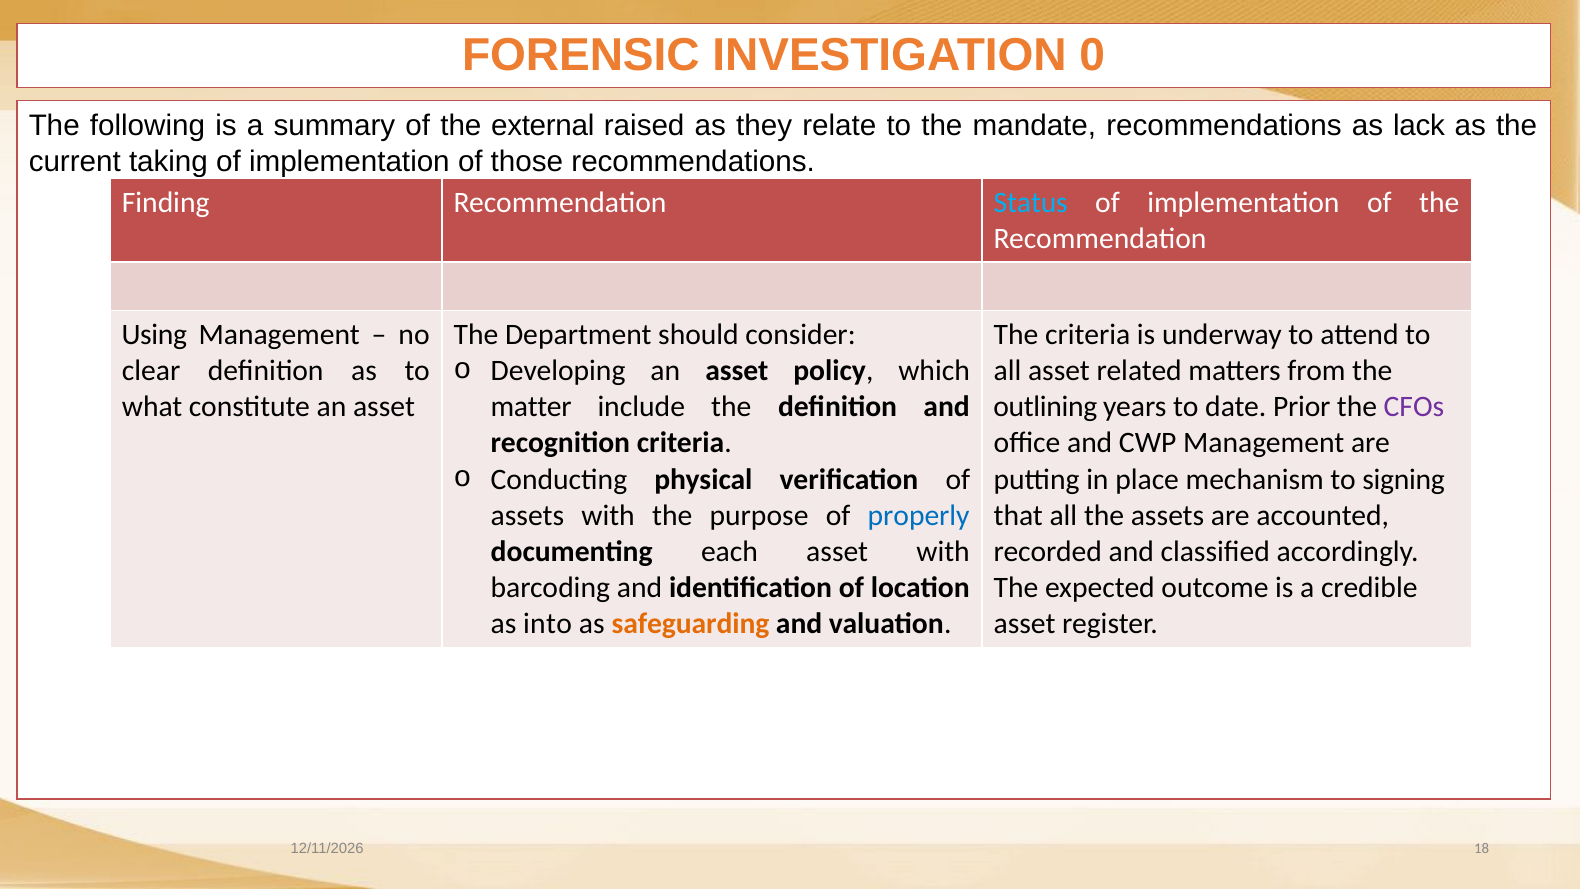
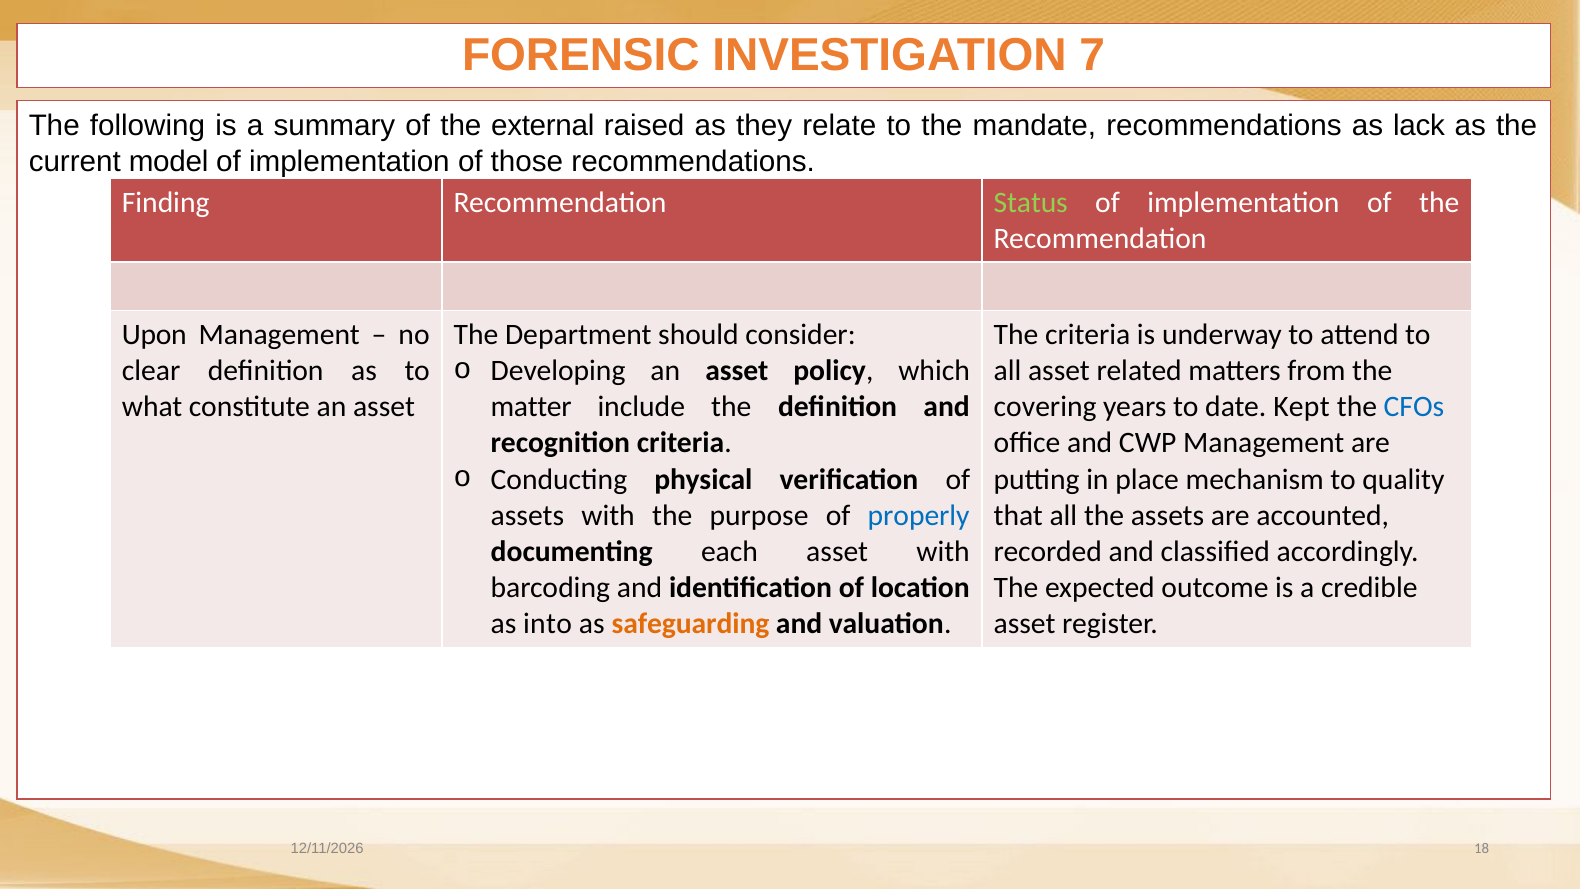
0: 0 -> 7 (1092, 55)
taking: taking -> model (169, 162)
Status colour: light blue -> light green (1031, 202)
Using: Using -> Upon (154, 335)
outlining: outlining -> covering (1045, 407)
Prior: Prior -> Kept (1302, 407)
CFOs colour: purple -> blue (1414, 407)
signing: signing -> quality (1403, 479)
